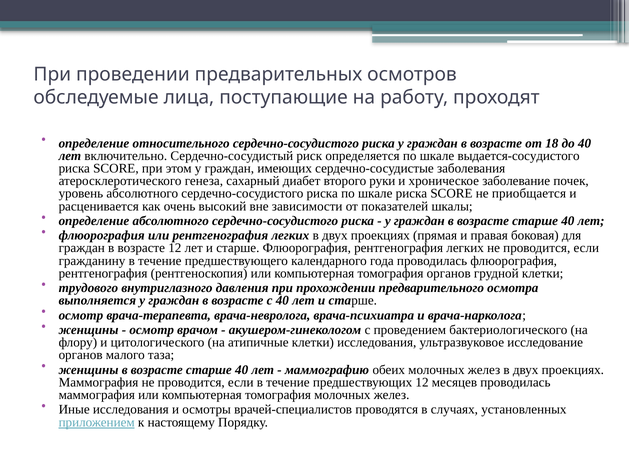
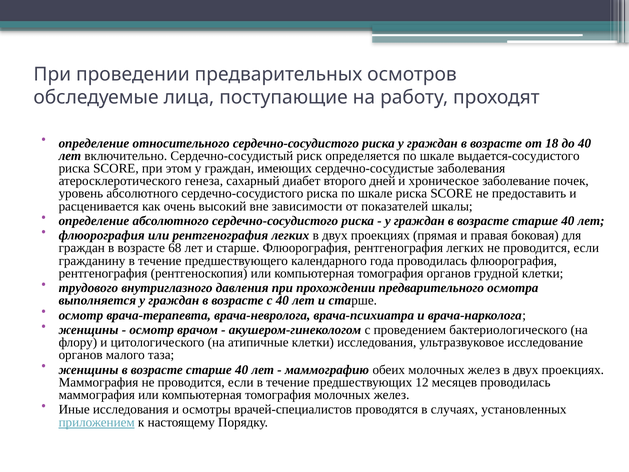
руки: руки -> дней (382, 181)
приобщается: приобщается -> предоставить (529, 194)
возрасте 12: 12 -> 68 (175, 248)
